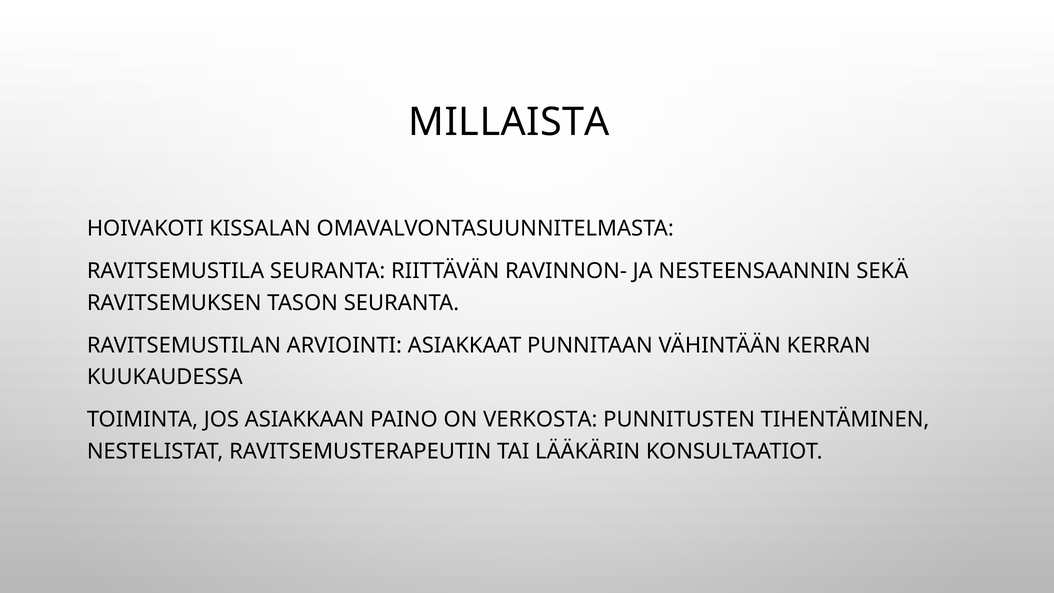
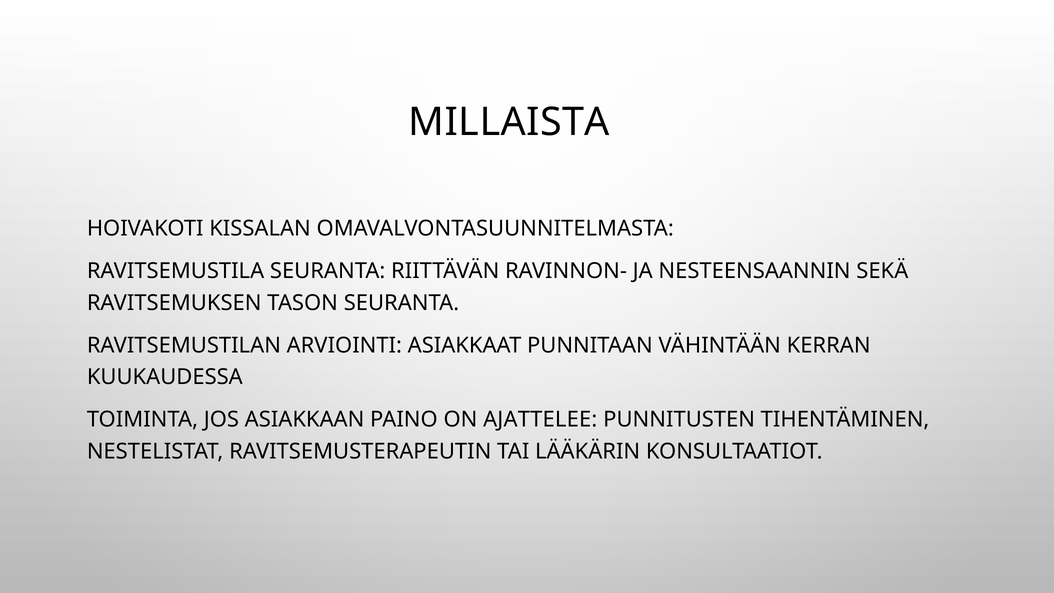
VERKOSTA: VERKOSTA -> AJATTELEE (540, 420)
